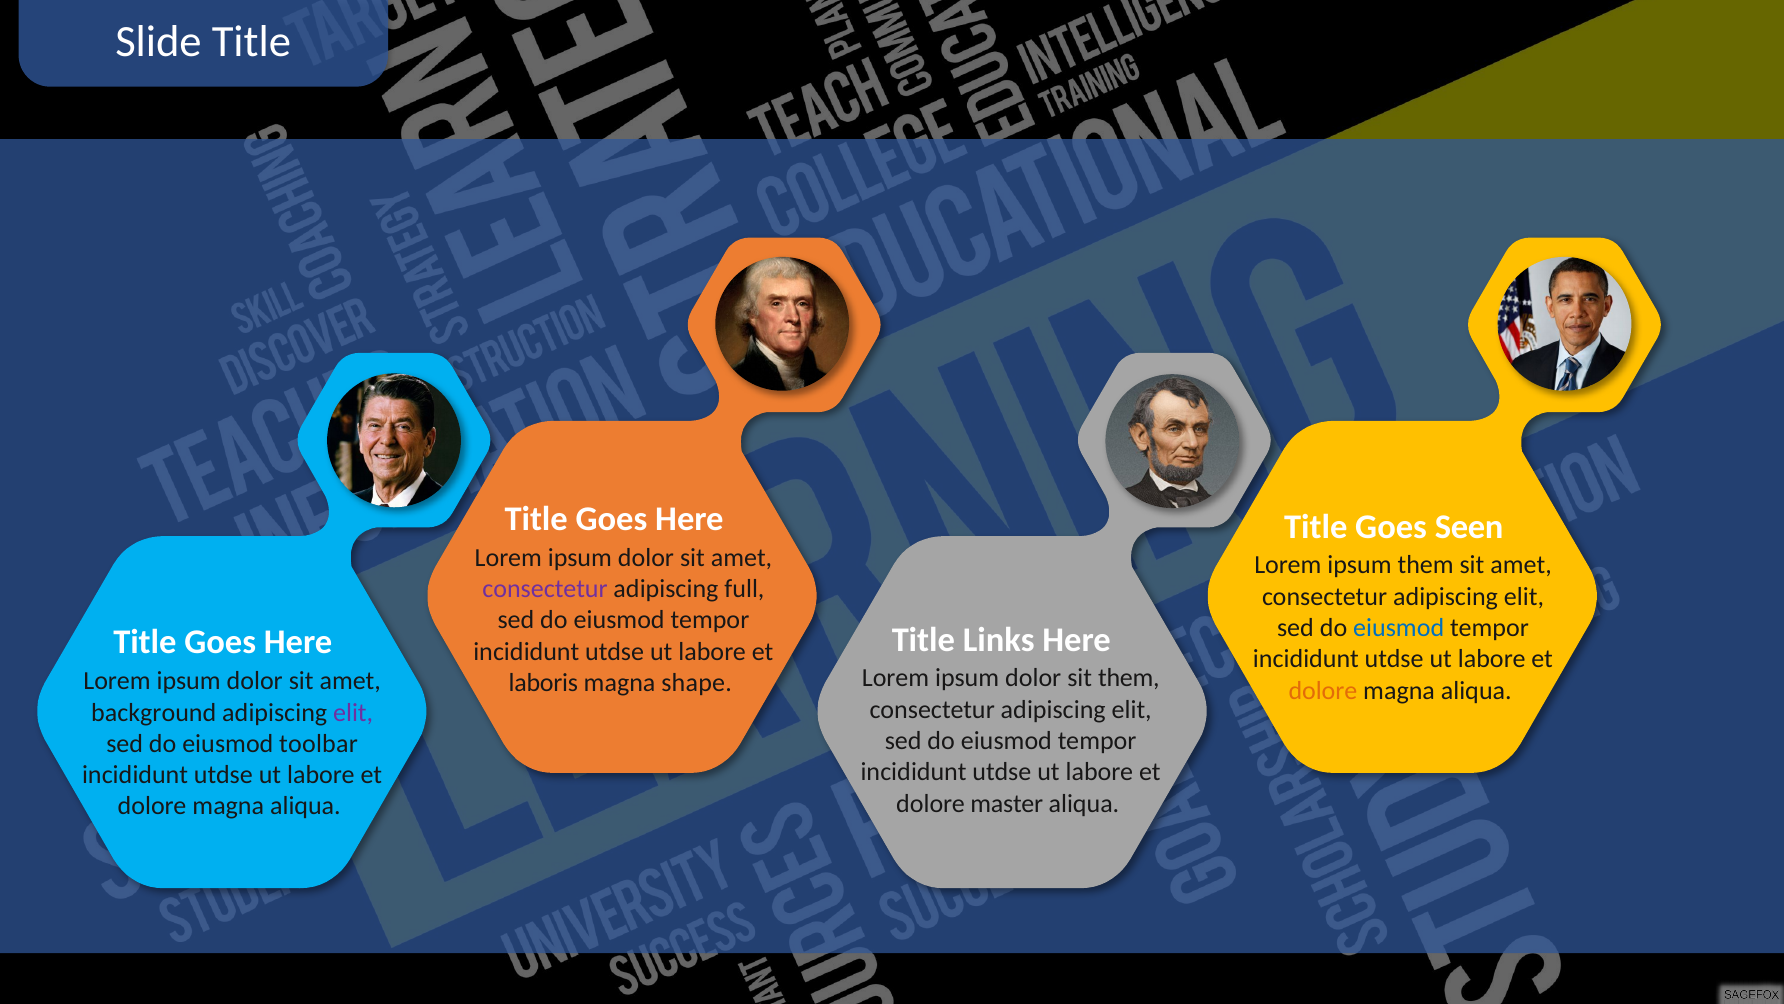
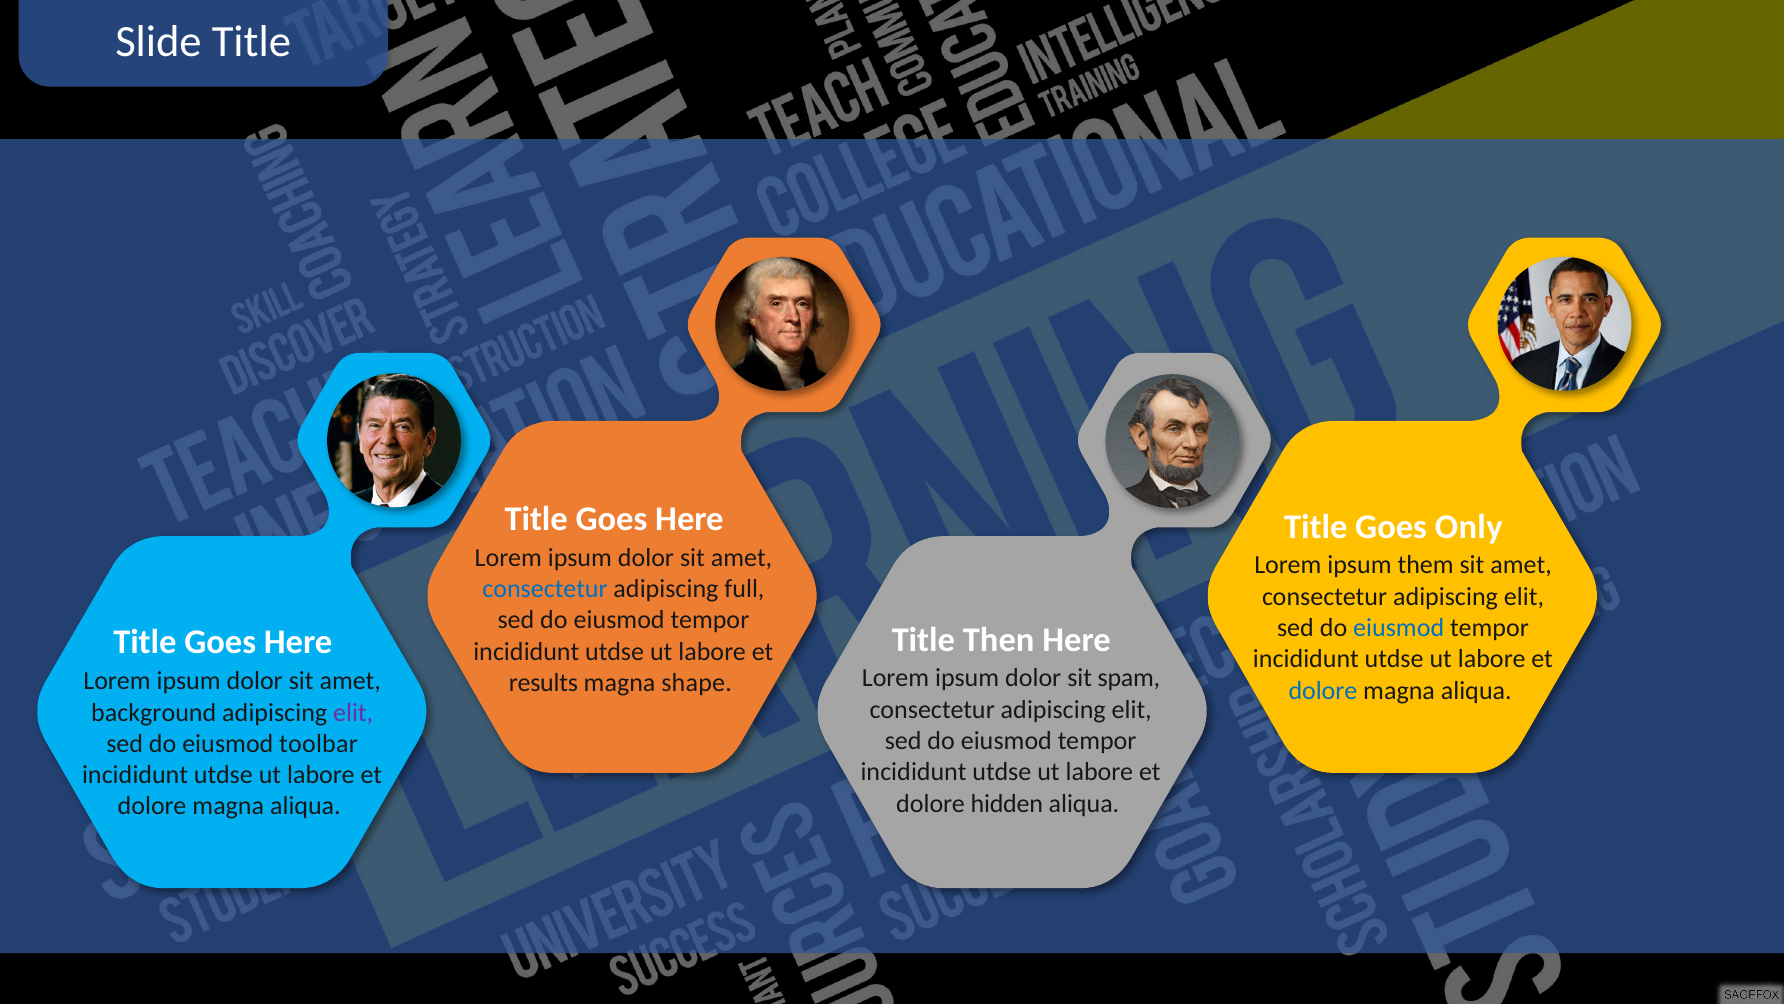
Seen: Seen -> Only (1469, 527)
consectetur colour: purple -> blue (545, 589)
Links: Links -> Then (999, 639)
sit them: them -> spam (1129, 678)
laboris: laboris -> results (543, 682)
dolore colour: orange -> blue (1323, 690)
master: master -> hidden (1007, 803)
